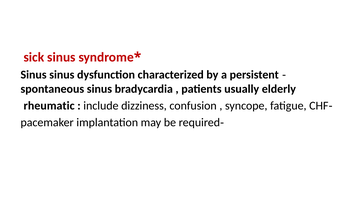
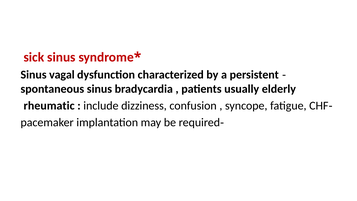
Sinus sinus: sinus -> vagal (62, 75)
